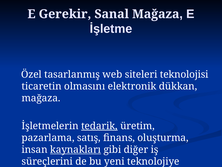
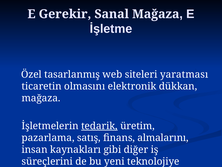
teknolojisi: teknolojisi -> yaratması (184, 74)
oluşturma: oluşturma -> almalarını (163, 137)
kaynakları underline: present -> none (76, 149)
